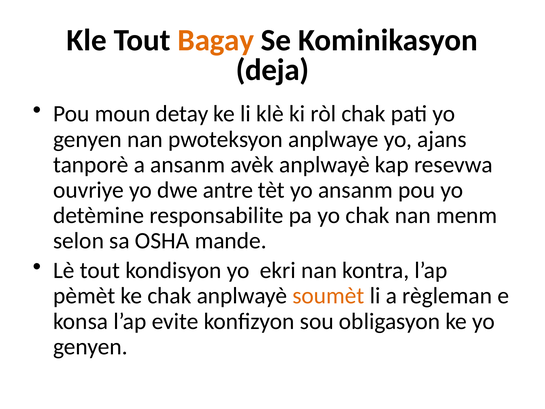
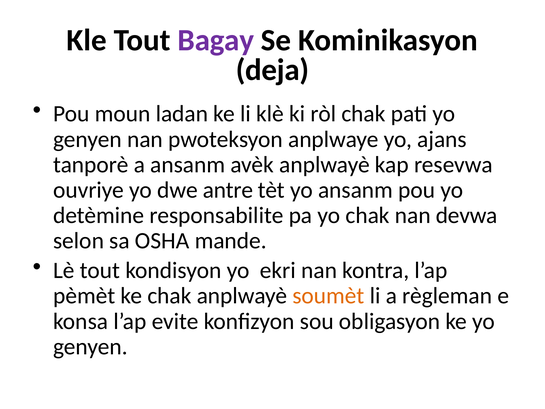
Bagay colour: orange -> purple (216, 40)
detay: detay -> ladan (182, 114)
menm: menm -> devwa (467, 215)
